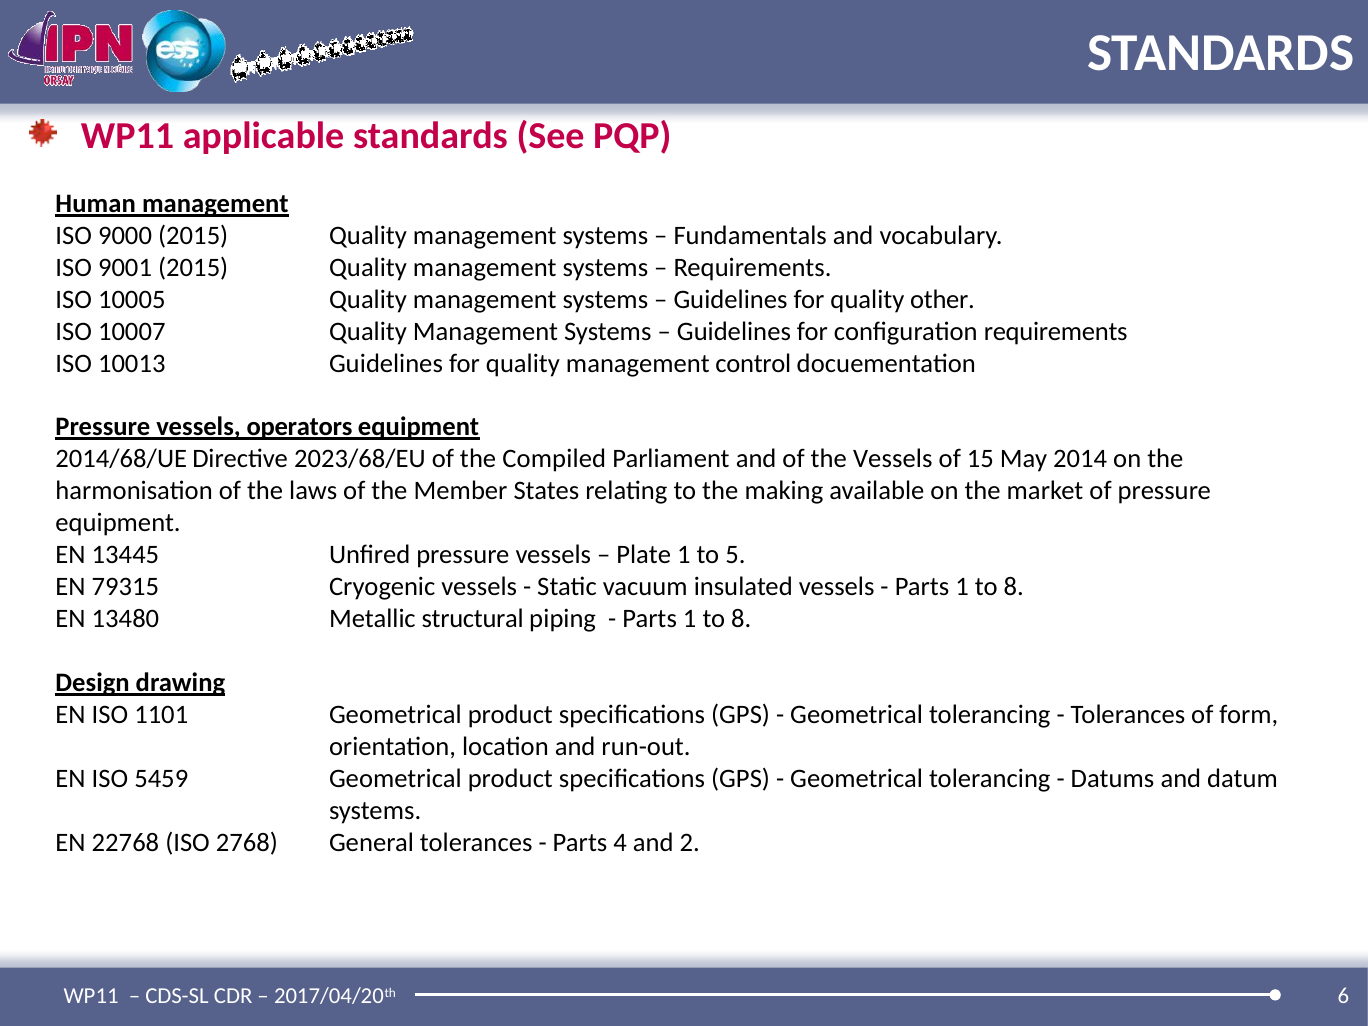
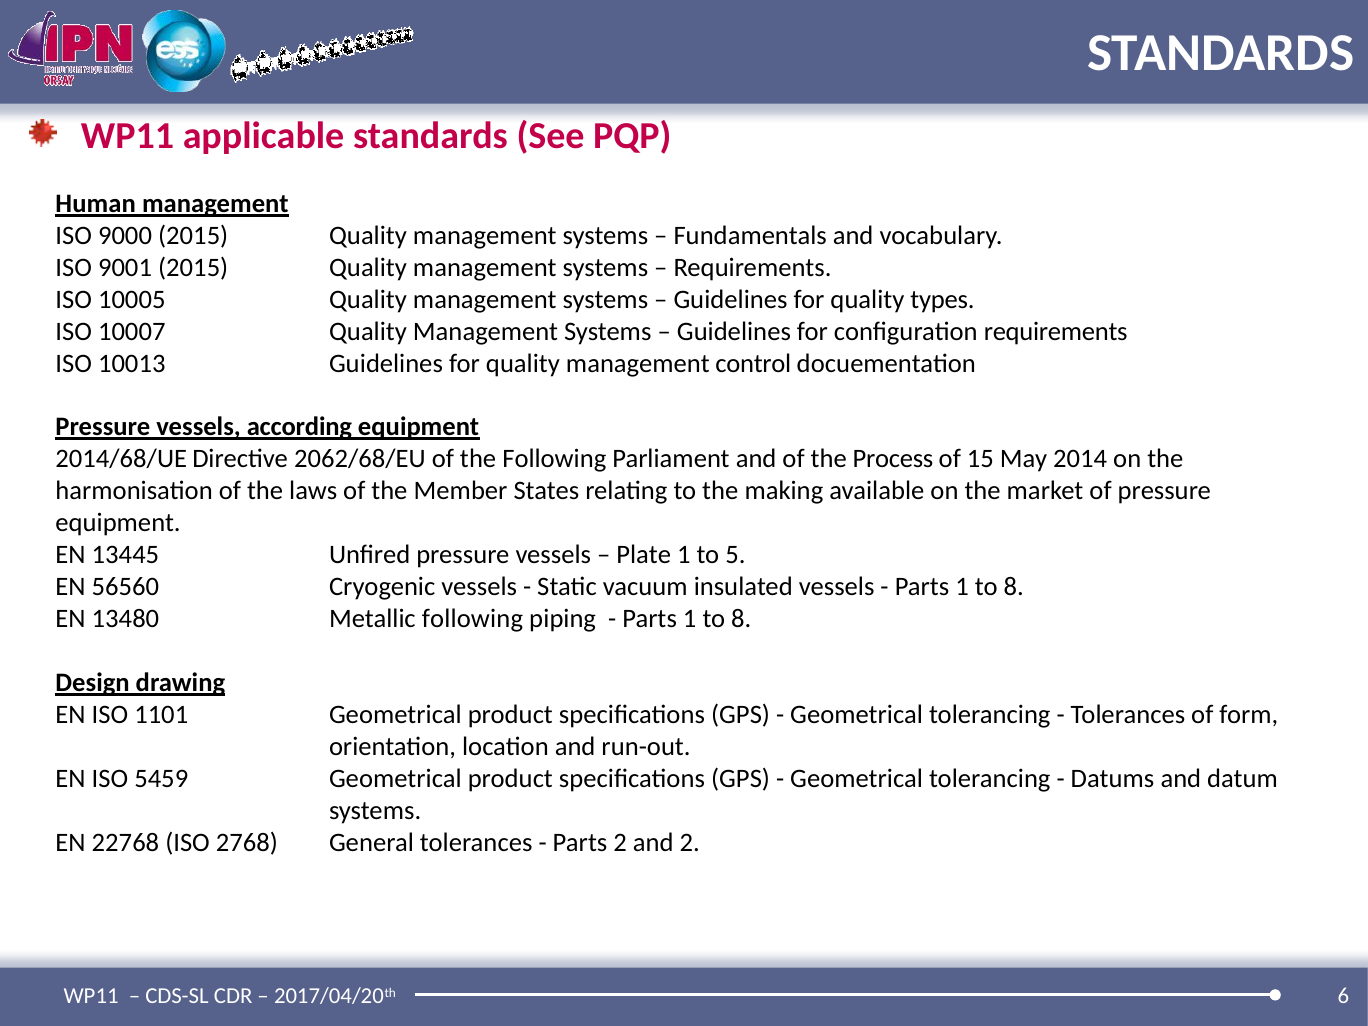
other: other -> types (942, 299)
operators: operators -> according (299, 427)
2023/68/EU: 2023/68/EU -> 2062/68/EU (360, 459)
the Compiled: Compiled -> Following (554, 459)
the Vessels: Vessels -> Process (893, 459)
79315: 79315 -> 56560 (125, 587)
Metallic structural: structural -> following (472, 619)
Parts 4: 4 -> 2 (620, 842)
